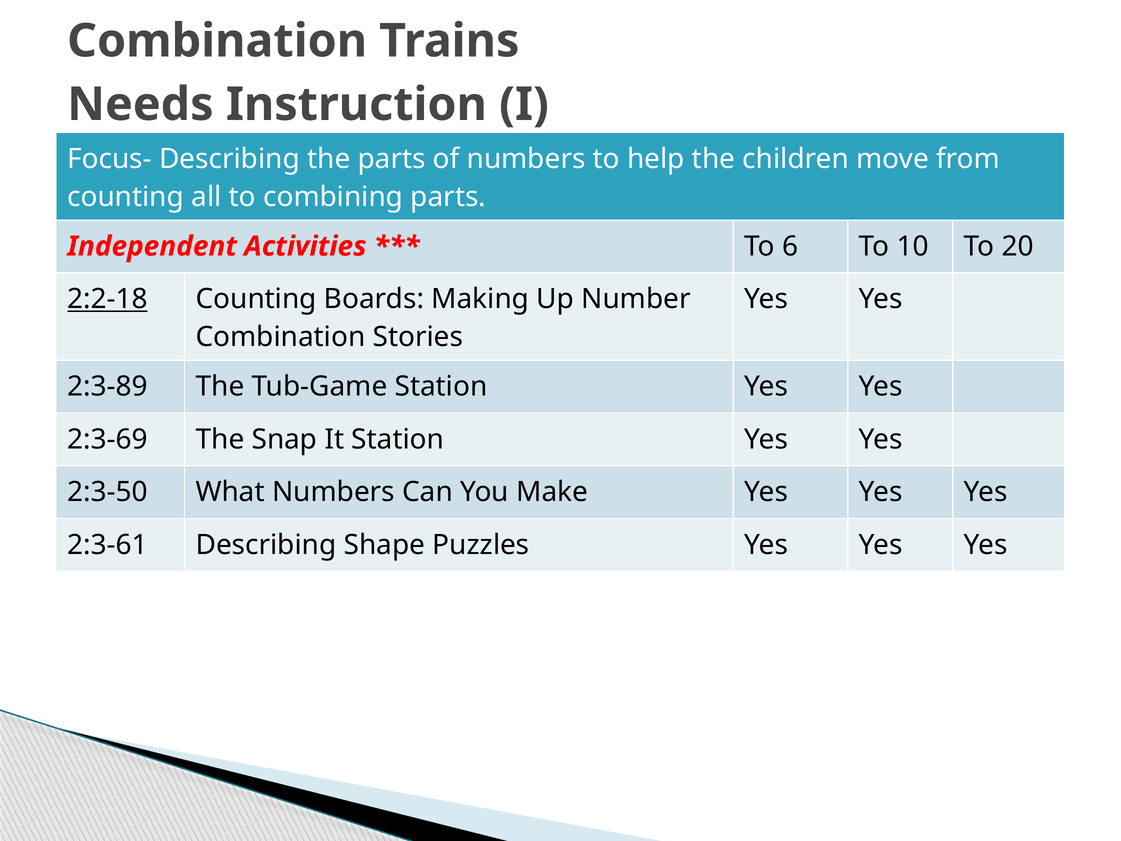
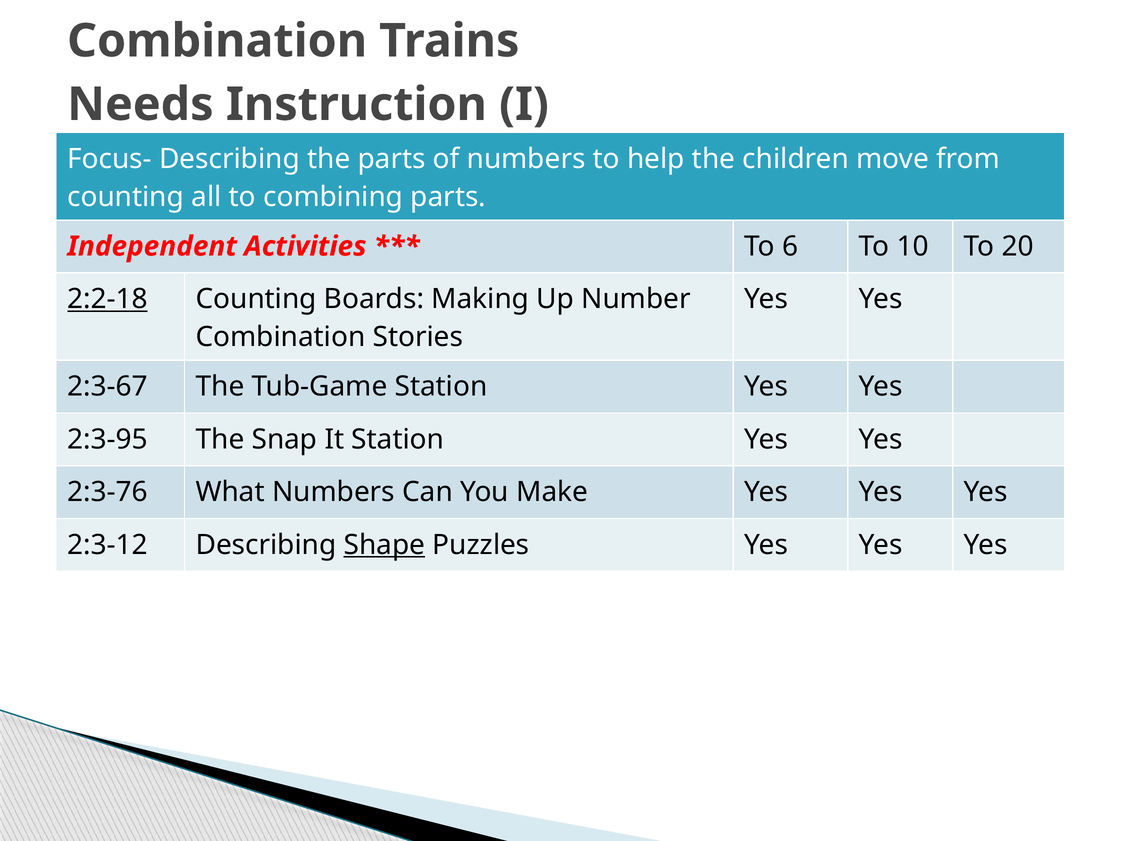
2:3-89: 2:3-89 -> 2:3-67 (108, 387)
2:3-69: 2:3-69 -> 2:3-95 (108, 439)
2:3-50: 2:3-50 -> 2:3-76 (108, 492)
2:3-61: 2:3-61 -> 2:3-12 (108, 545)
Shape underline: none -> present (384, 545)
